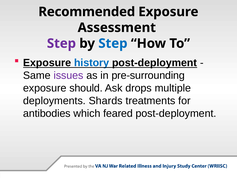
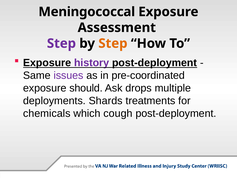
Recommended: Recommended -> Meningococcal (87, 12)
Step colour: blue -> orange (113, 43)
history colour: blue -> purple (92, 63)
pre-surrounding: pre-surrounding -> pre-coordinated (148, 75)
antibodies: antibodies -> chemicals (47, 113)
feared: feared -> cough (118, 113)
